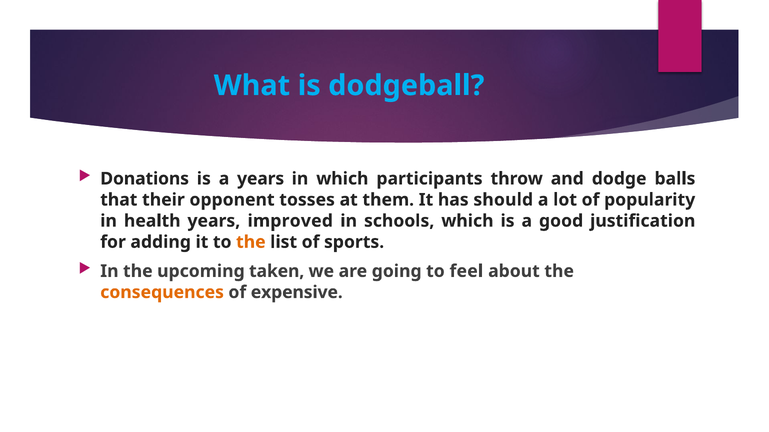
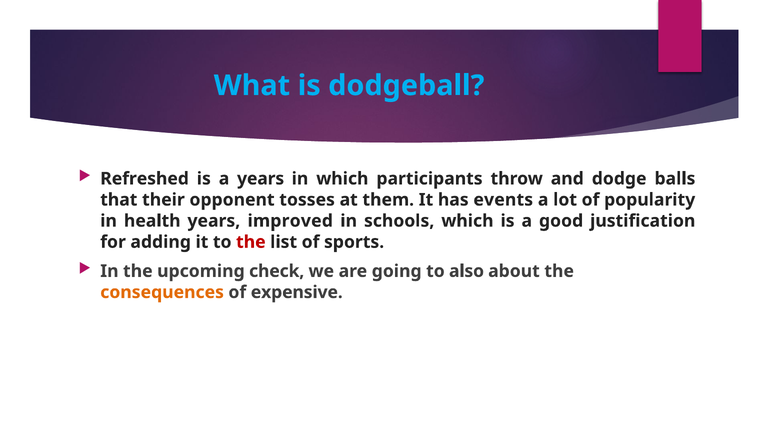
Donations: Donations -> Refreshed (145, 179)
should: should -> events (503, 200)
the colour: orange -> red (251, 242)
taken: taken -> check (277, 271)
feel: feel -> also (467, 271)
